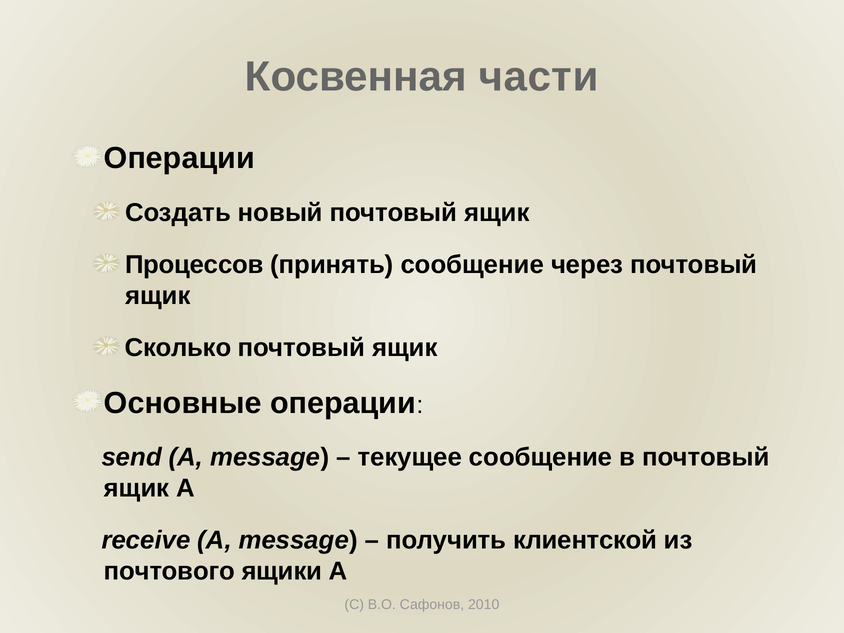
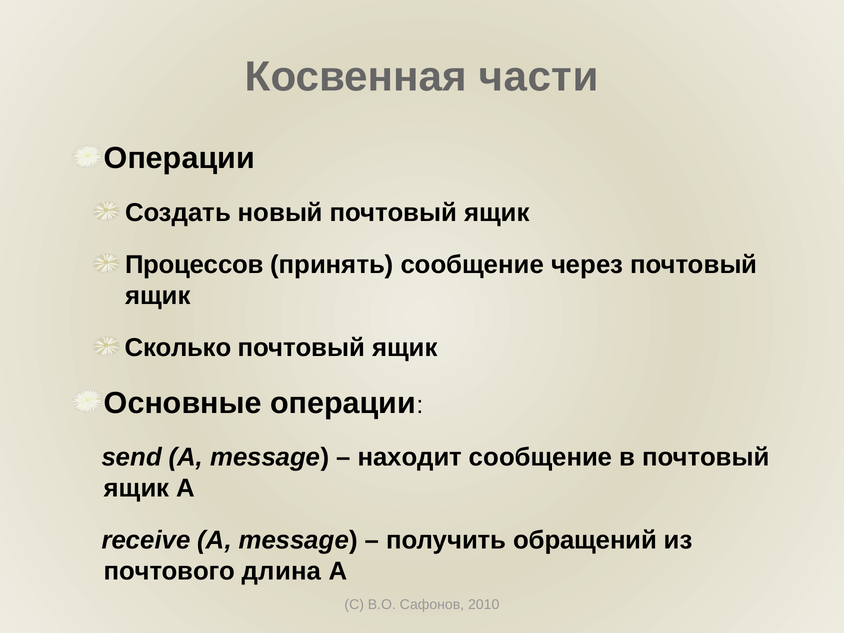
текущее: текущее -> находит (410, 457)
клиентской: клиентской -> обращений (585, 540)
ящики: ящики -> длина (282, 571)
